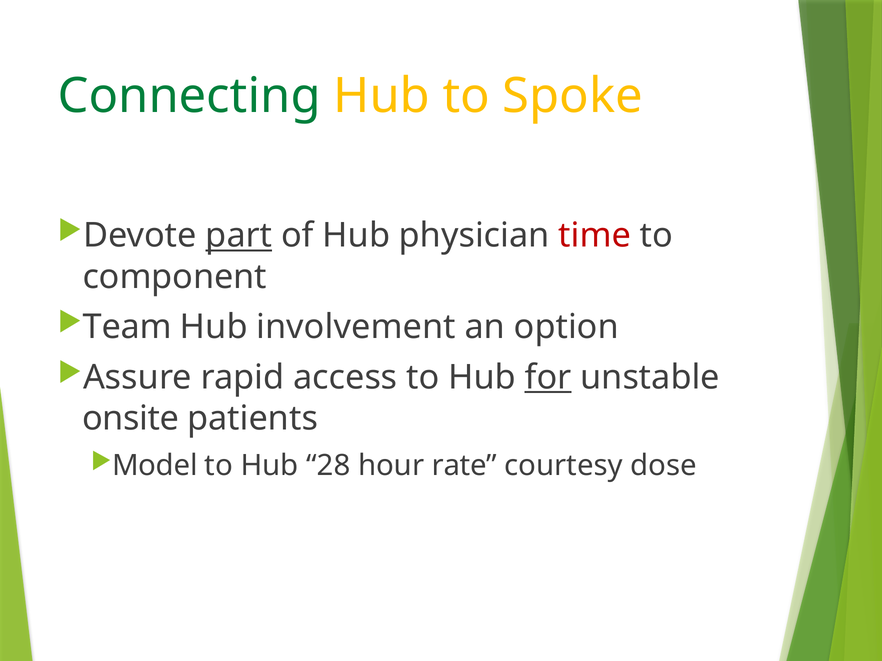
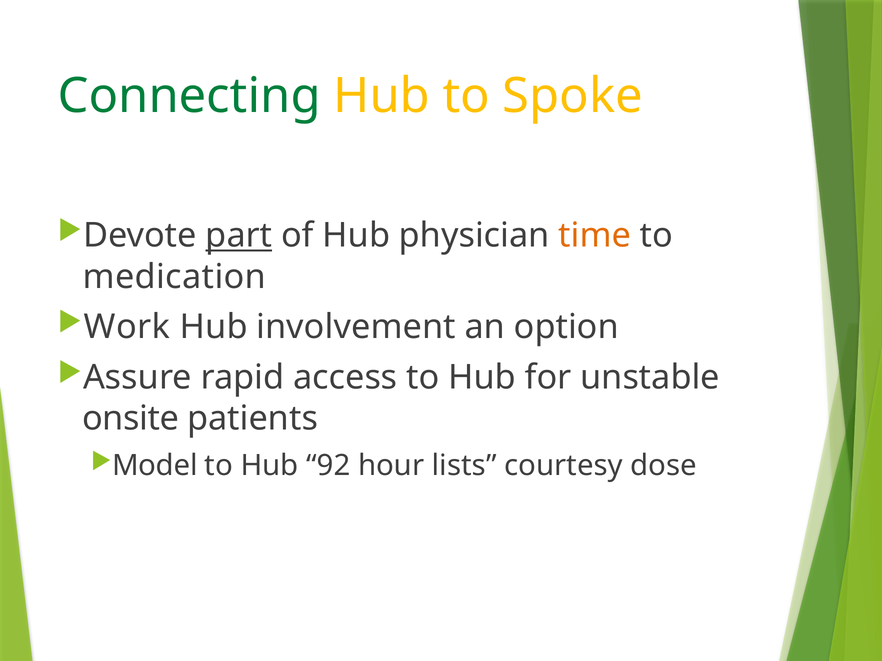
time colour: red -> orange (595, 236)
component: component -> medication (174, 277)
Team: Team -> Work (127, 327)
for underline: present -> none (548, 378)
28: 28 -> 92 (328, 466)
rate: rate -> lists (464, 466)
